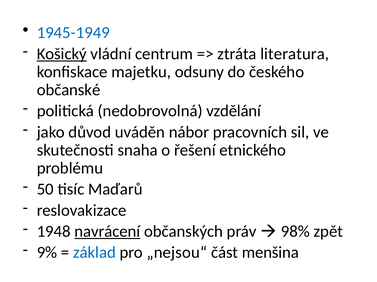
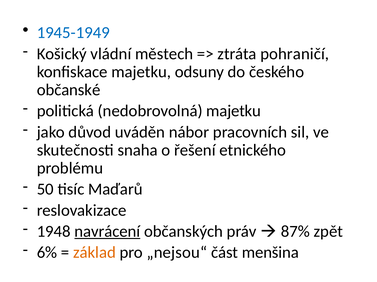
Košický underline: present -> none (62, 54)
centrum: centrum -> městech (164, 54)
literatura: literatura -> pohraničí (295, 54)
nedobrovolná vzdělání: vzdělání -> majetku (234, 111)
98%: 98% -> 87% (295, 232)
9%: 9% -> 6% (47, 253)
základ colour: blue -> orange (94, 253)
